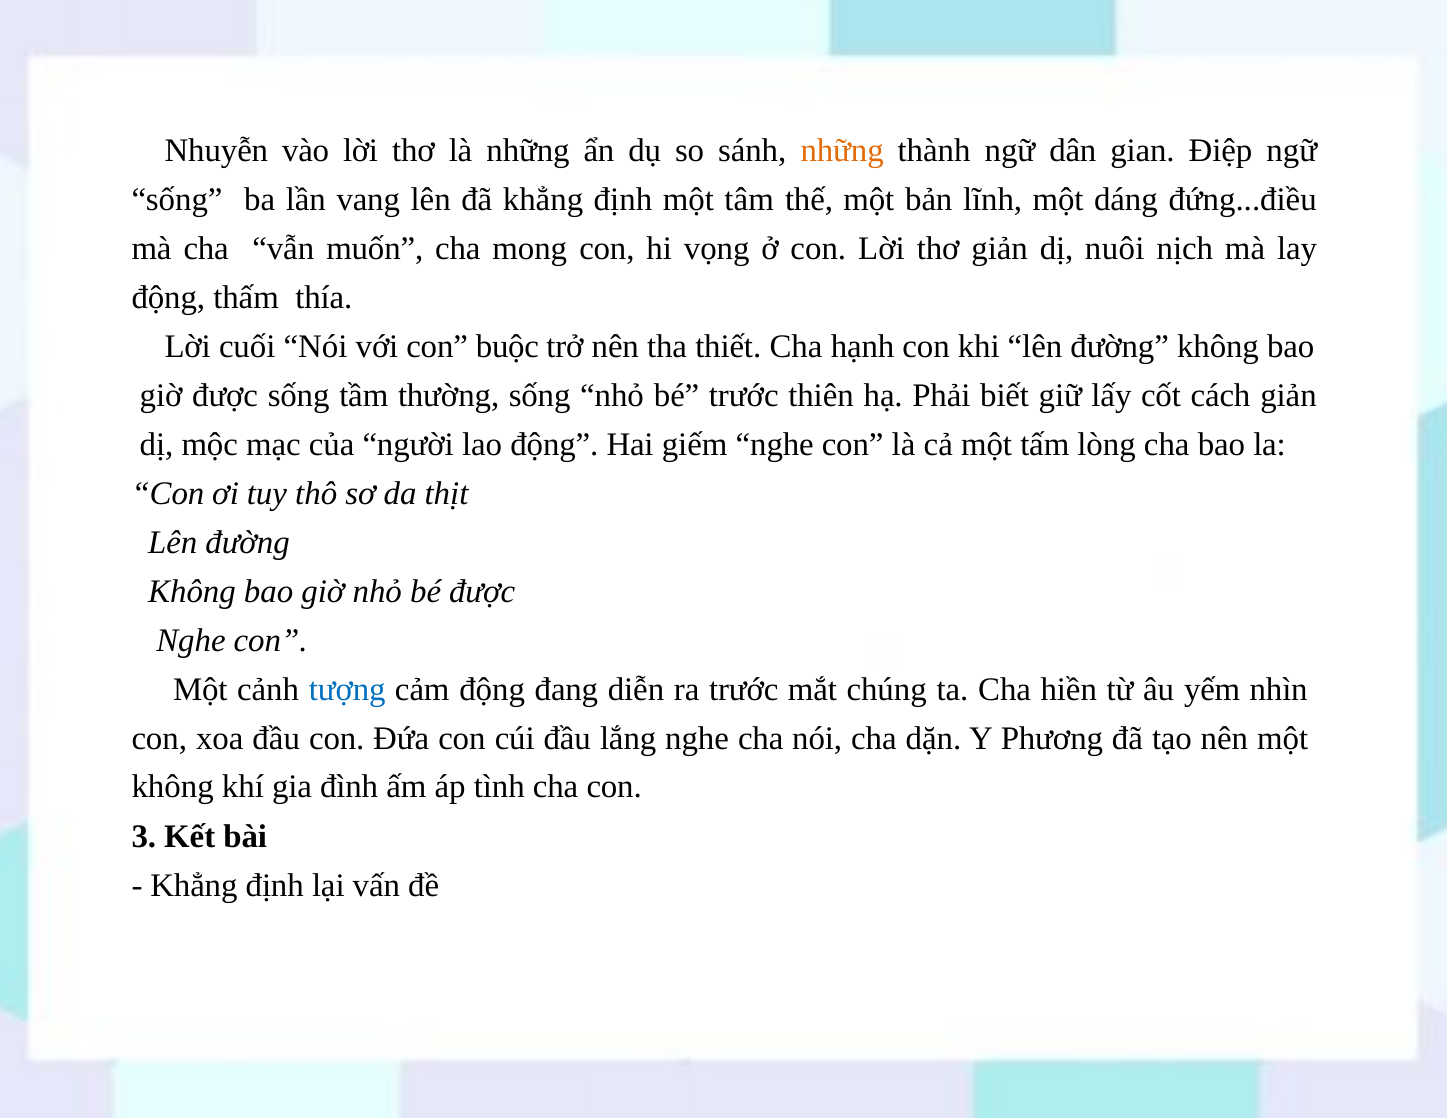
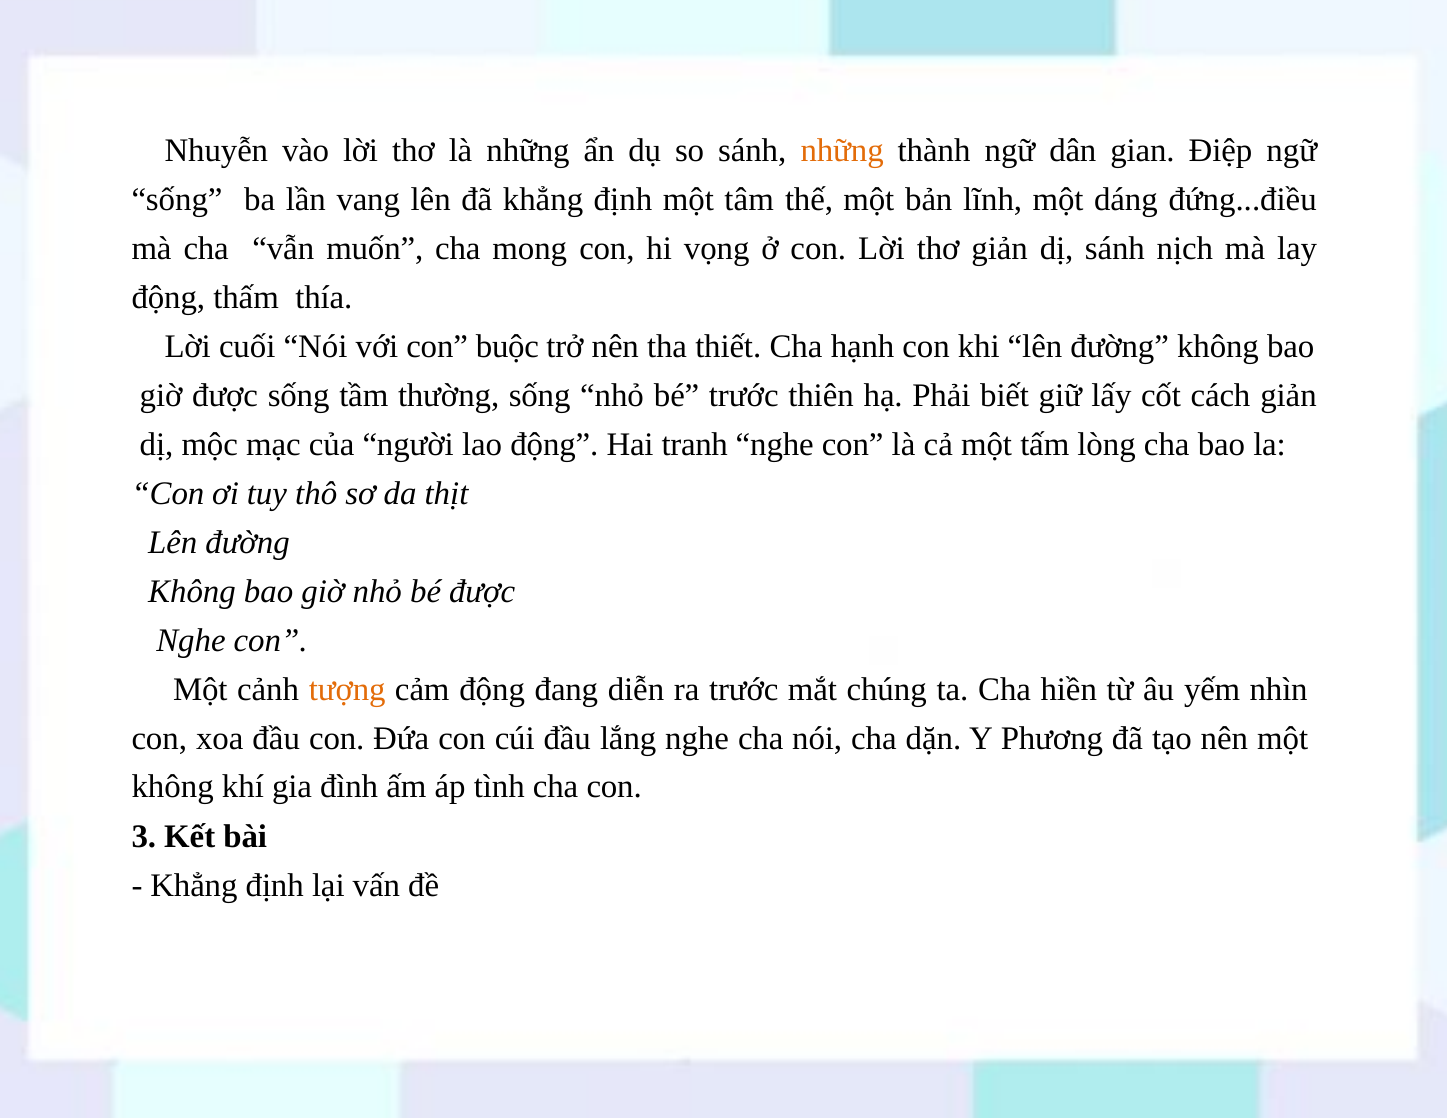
dị nuôi: nuôi -> sánh (1115, 249)
giếm: giếm -> tranh (695, 444)
tượng colour: blue -> orange (347, 689)
